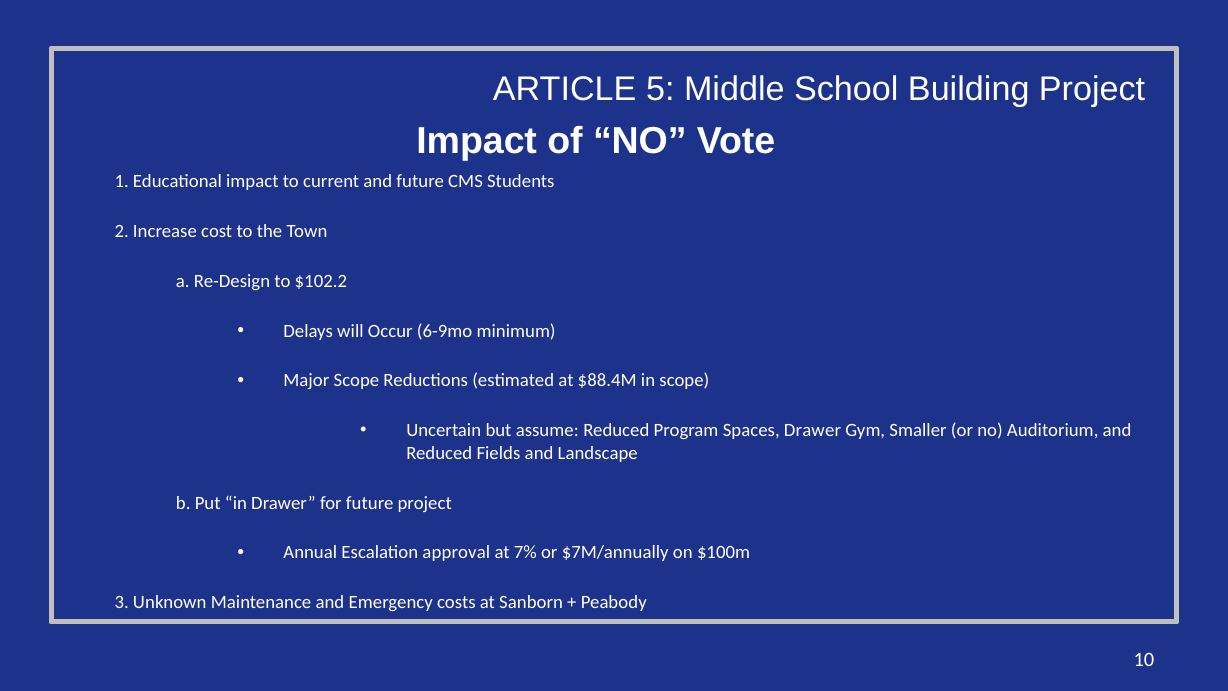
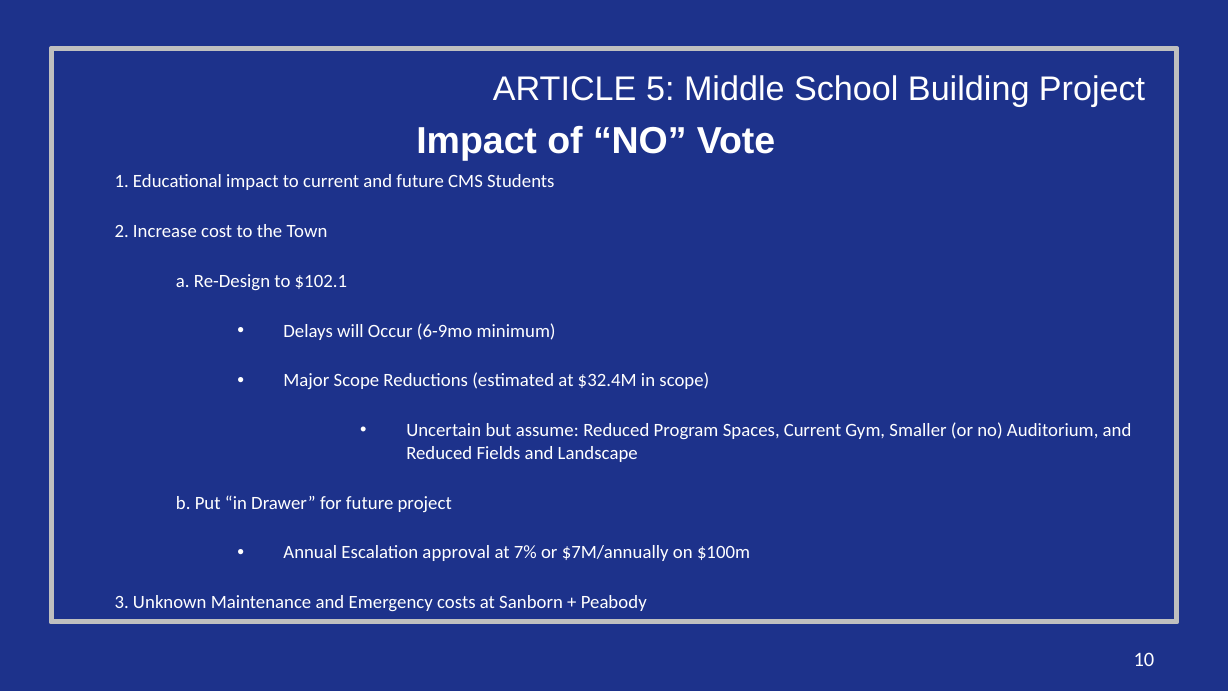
$102.2: $102.2 -> $102.1 (321, 281)
$88.4M: $88.4M -> $32.4M (607, 381)
Spaces Drawer: Drawer -> Current (813, 430)
